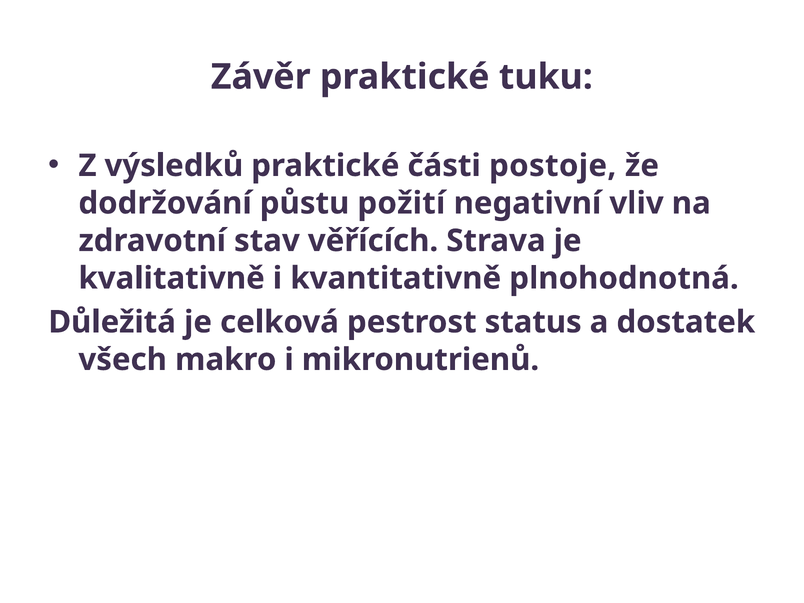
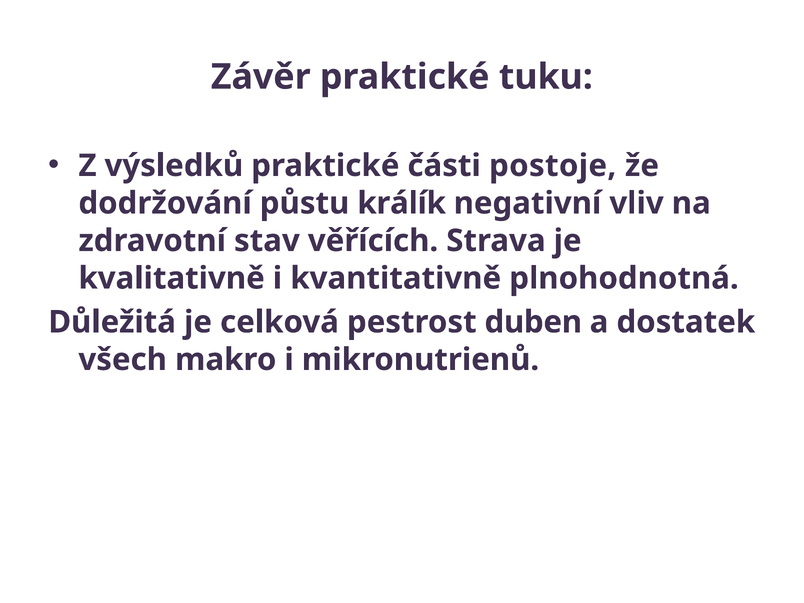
požití: požití -> králík (402, 203)
status: status -> duben (533, 322)
